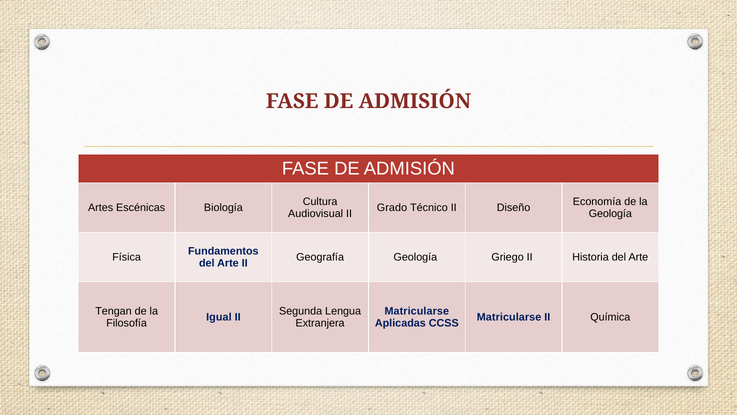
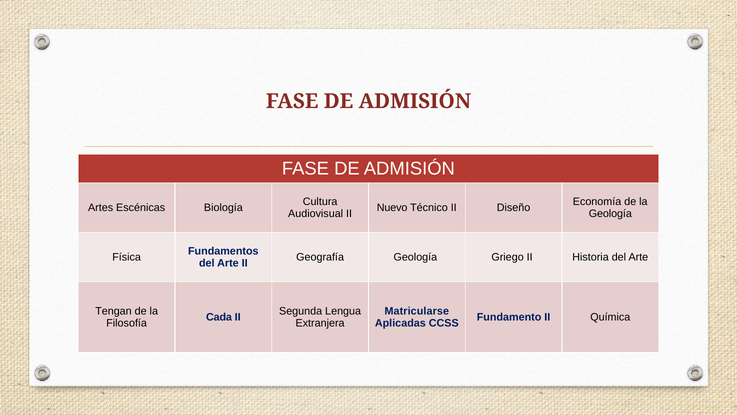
Grado: Grado -> Nuevo (392, 207)
Igual: Igual -> Cada (219, 317)
Matricularse: Matricularse -> Fundamento (509, 317)
